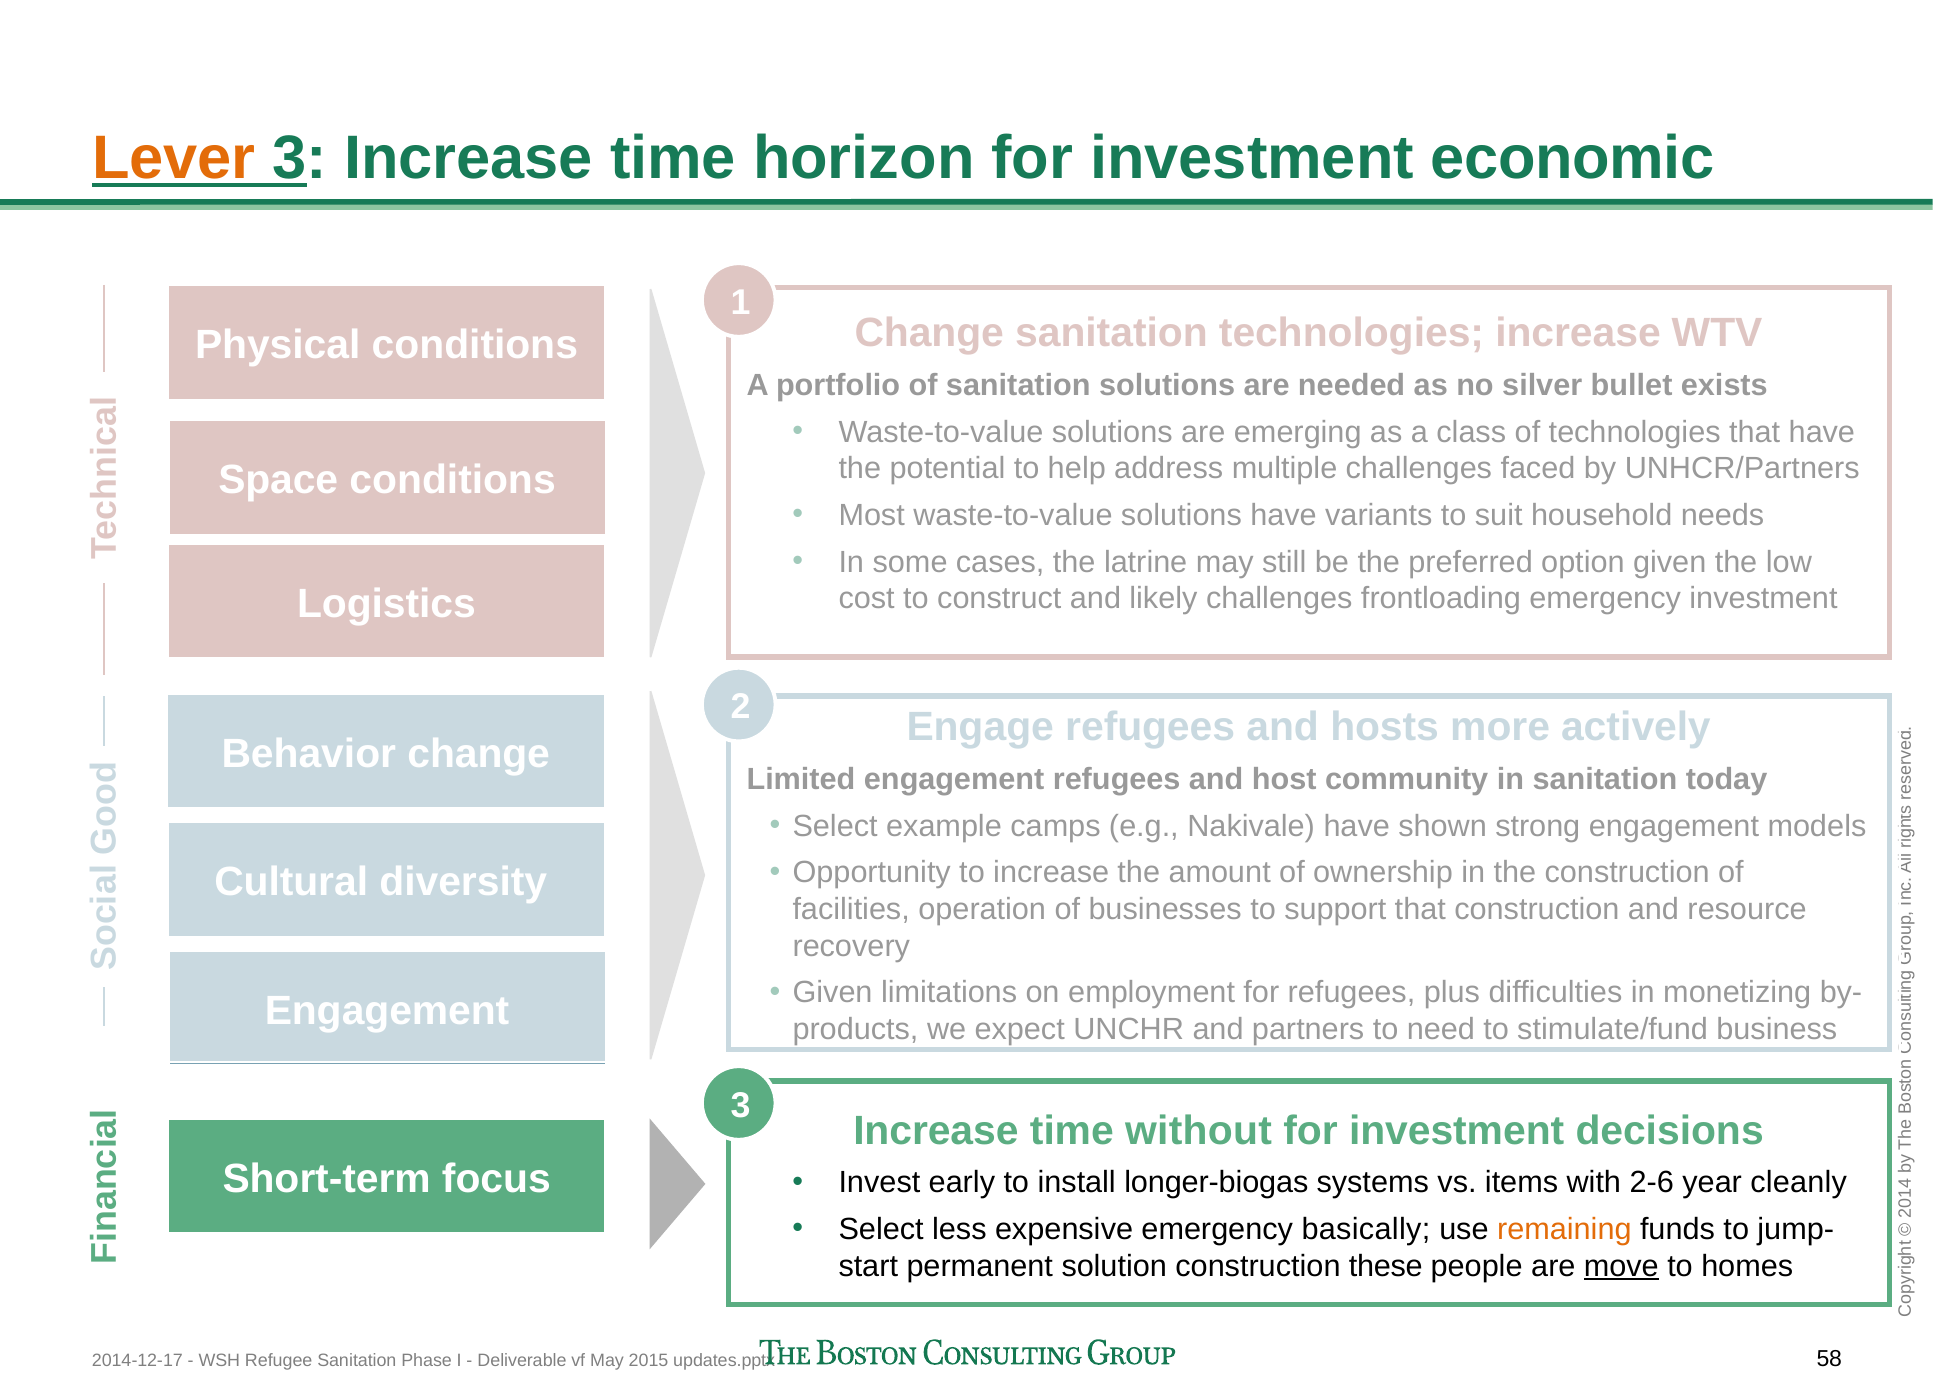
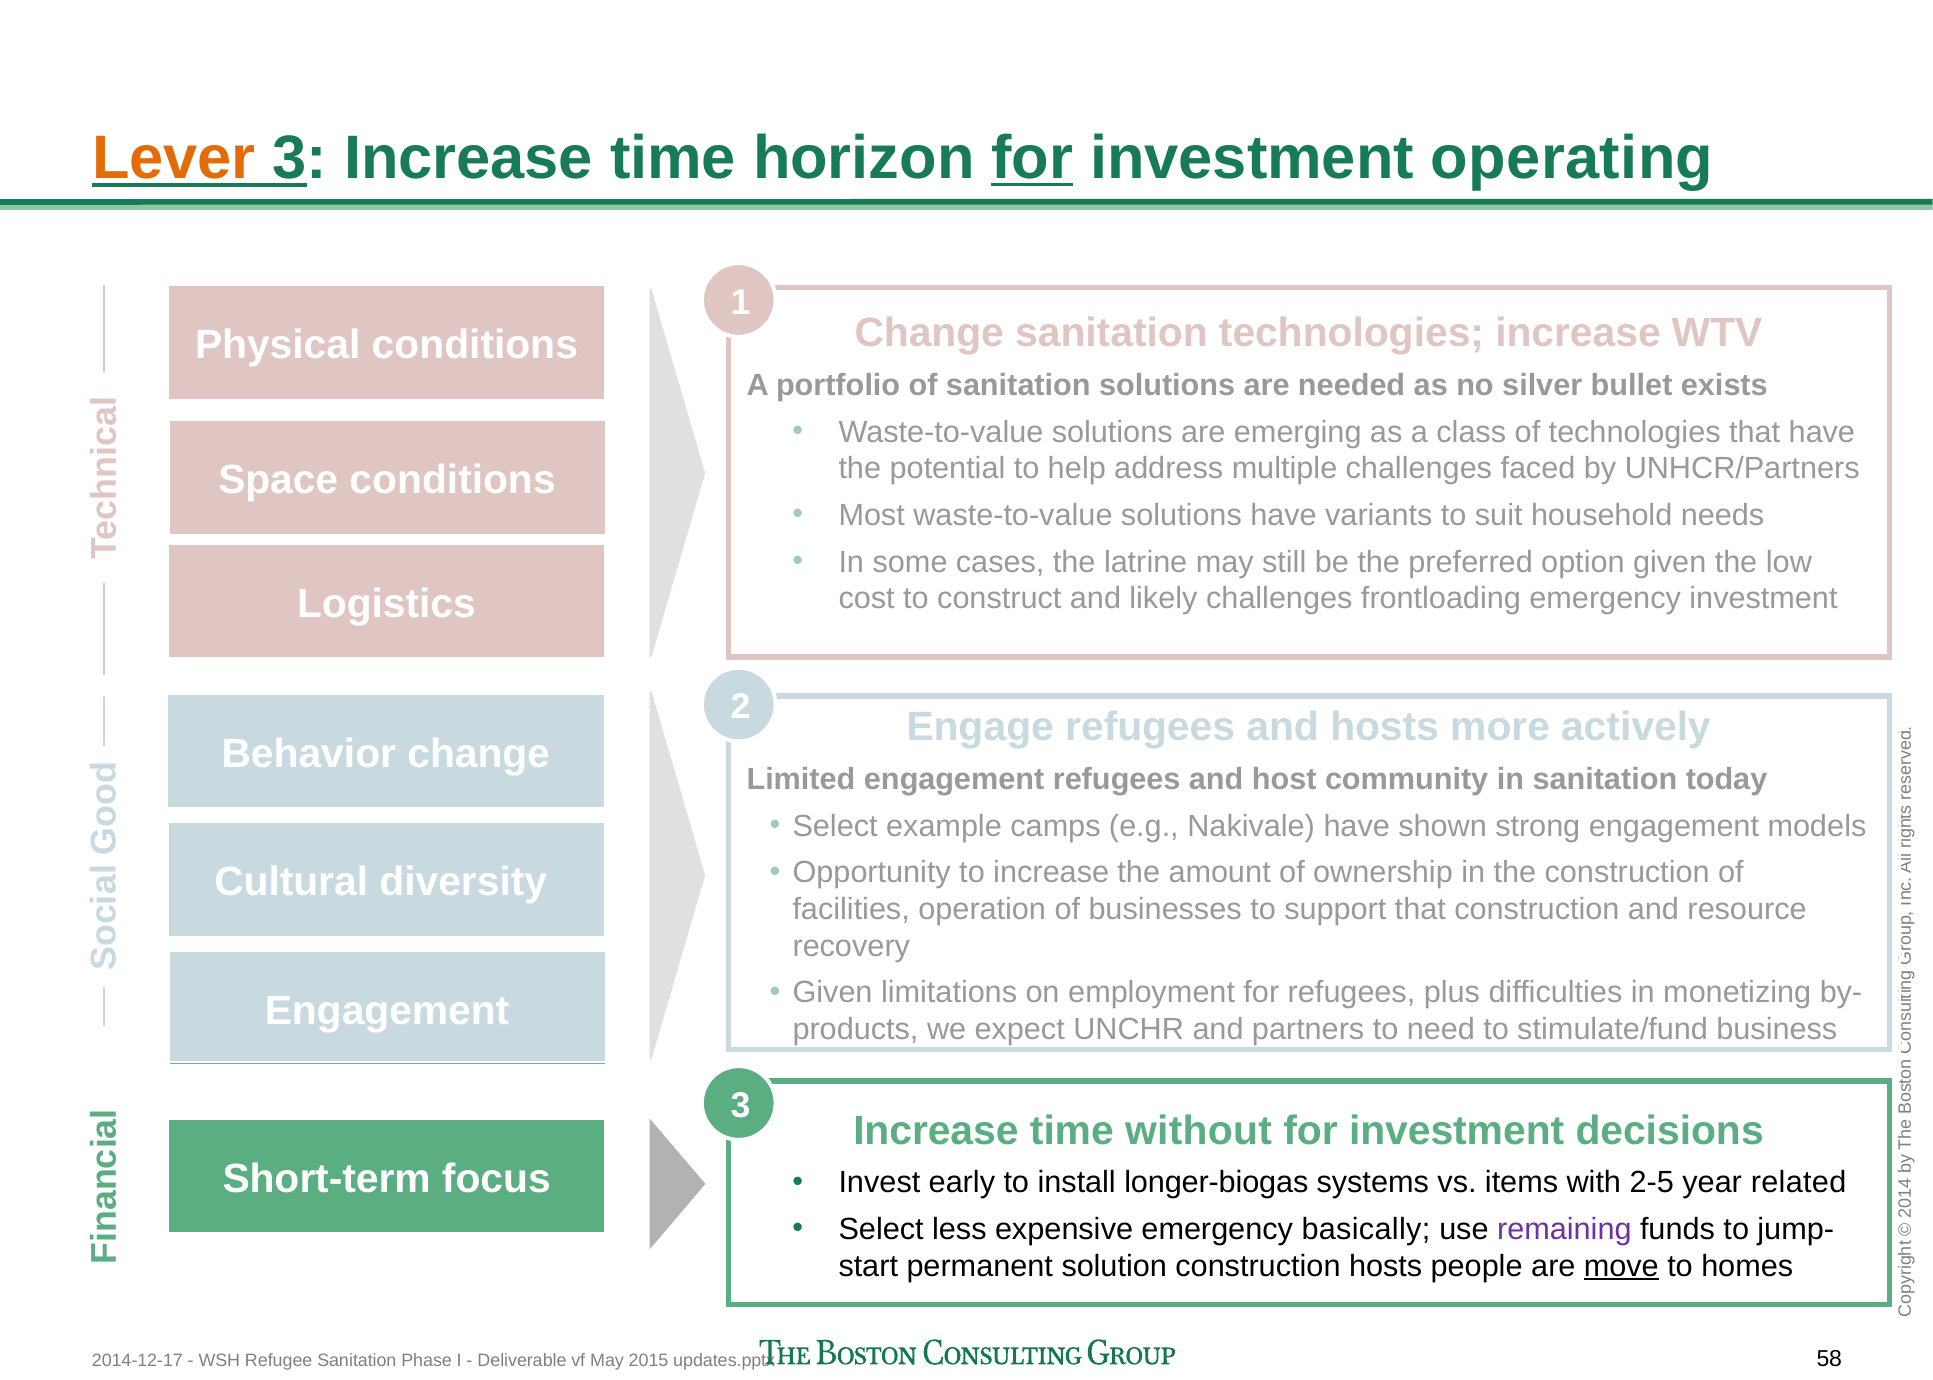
for underline: none -> present (1032, 158)
economic: economic -> operating (1572, 158)
2-6: 2-6 -> 2-5 (1652, 1183)
cleanly: cleanly -> related (1799, 1183)
remaining colour: orange -> purple (1564, 1230)
construction these: these -> hosts (1386, 1266)
